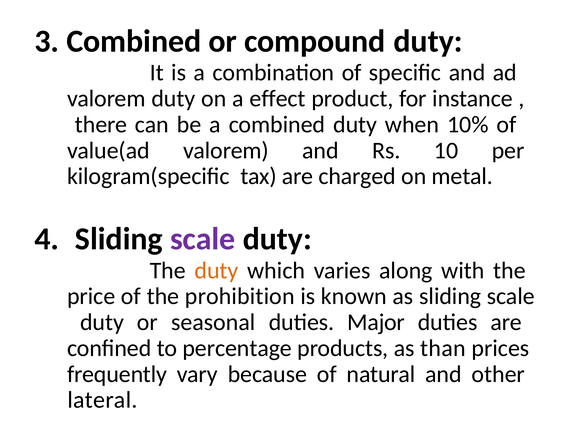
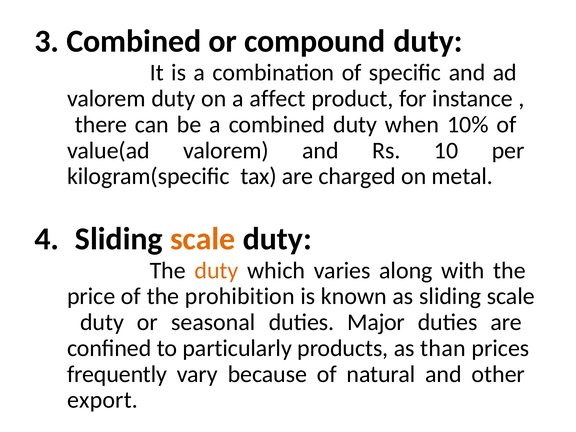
effect: effect -> affect (278, 99)
scale colour: purple -> orange (203, 239)
percentage: percentage -> particularly (237, 348)
lateral: lateral -> export (103, 400)
